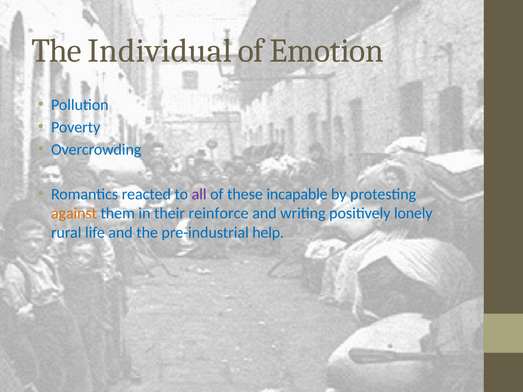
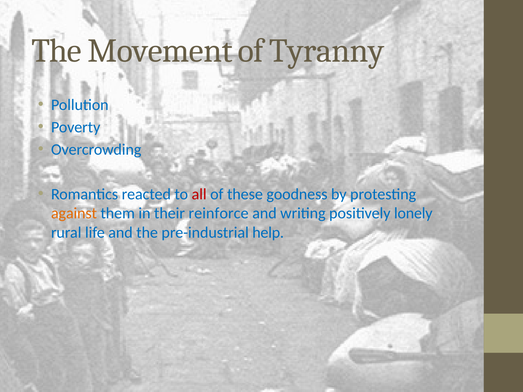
Individual: Individual -> Movement (160, 51)
Emotion: Emotion -> Tyranny (327, 51)
all colour: purple -> red (199, 194)
incapable: incapable -> goodness (297, 194)
